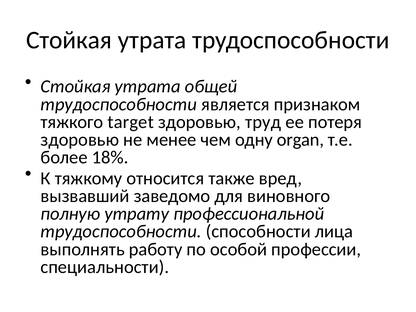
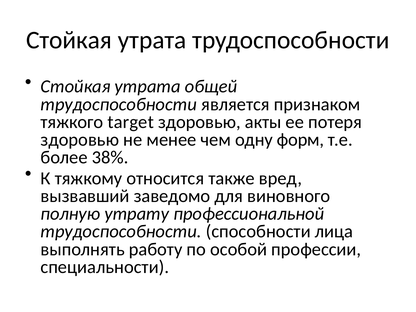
труд: труд -> акты (263, 122)
organ: organ -> форм (300, 140)
18%: 18% -> 38% (110, 158)
